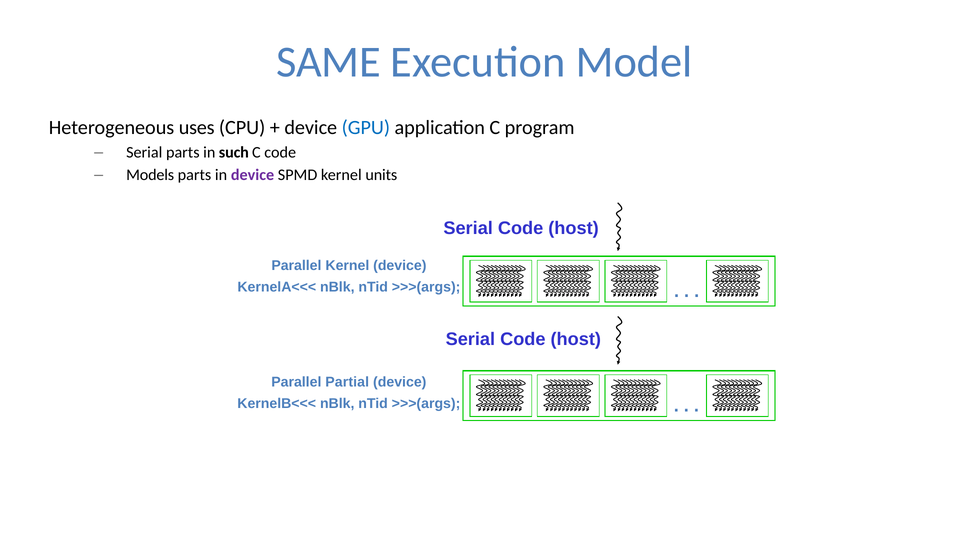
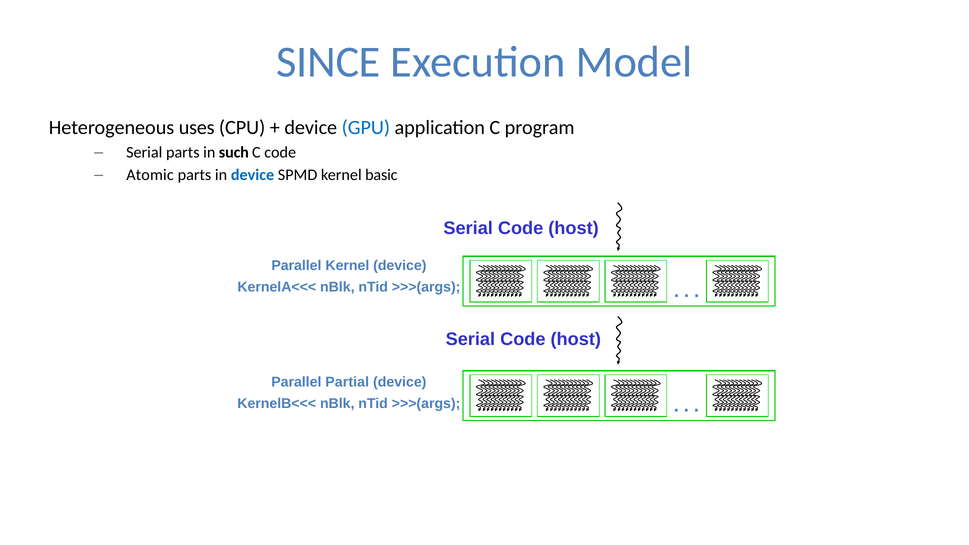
SAME: SAME -> SINCE (328, 62)
Models: Models -> Atomic (150, 175)
device colour: purple -> blue (253, 175)
units: units -> basic (381, 175)
